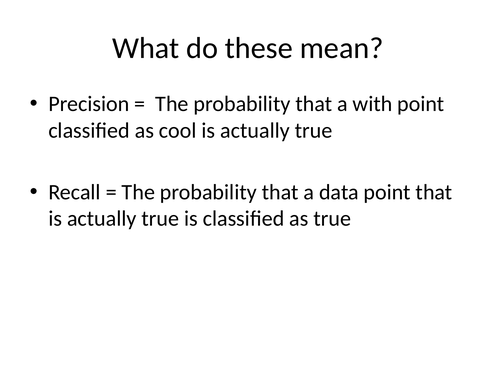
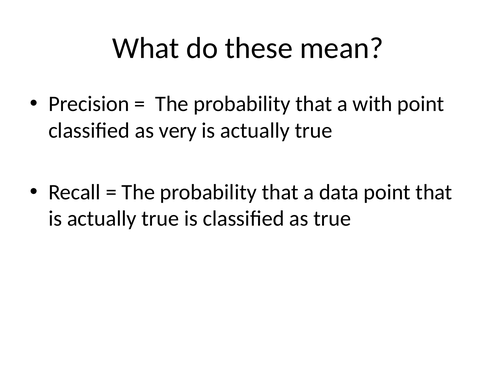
cool: cool -> very (178, 131)
